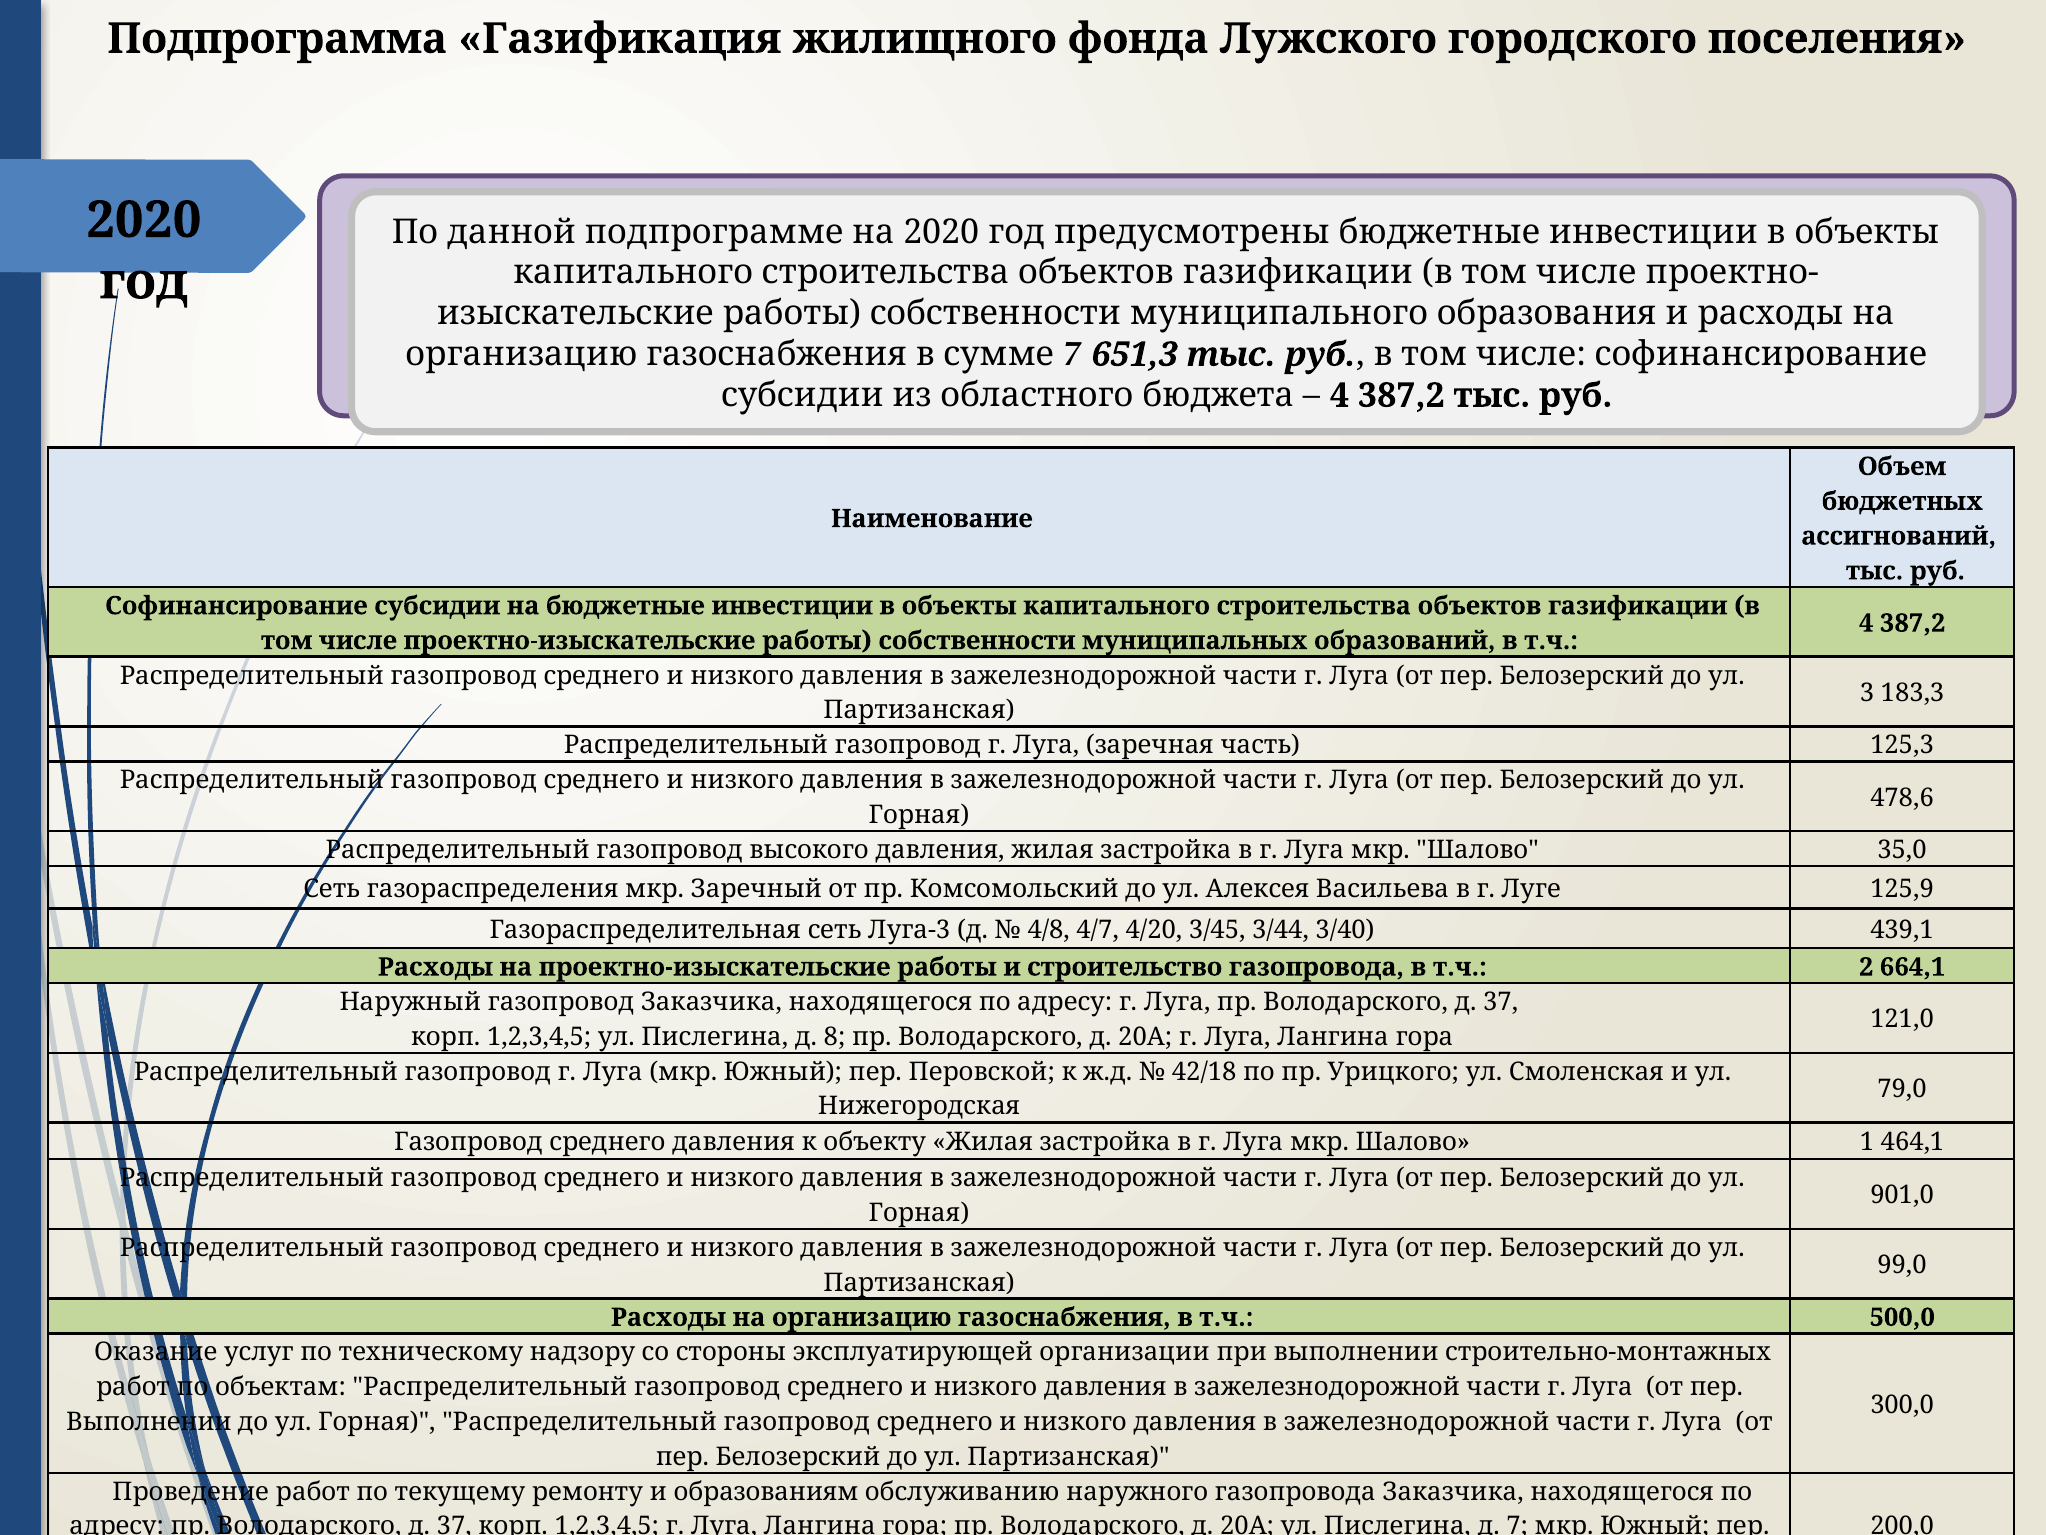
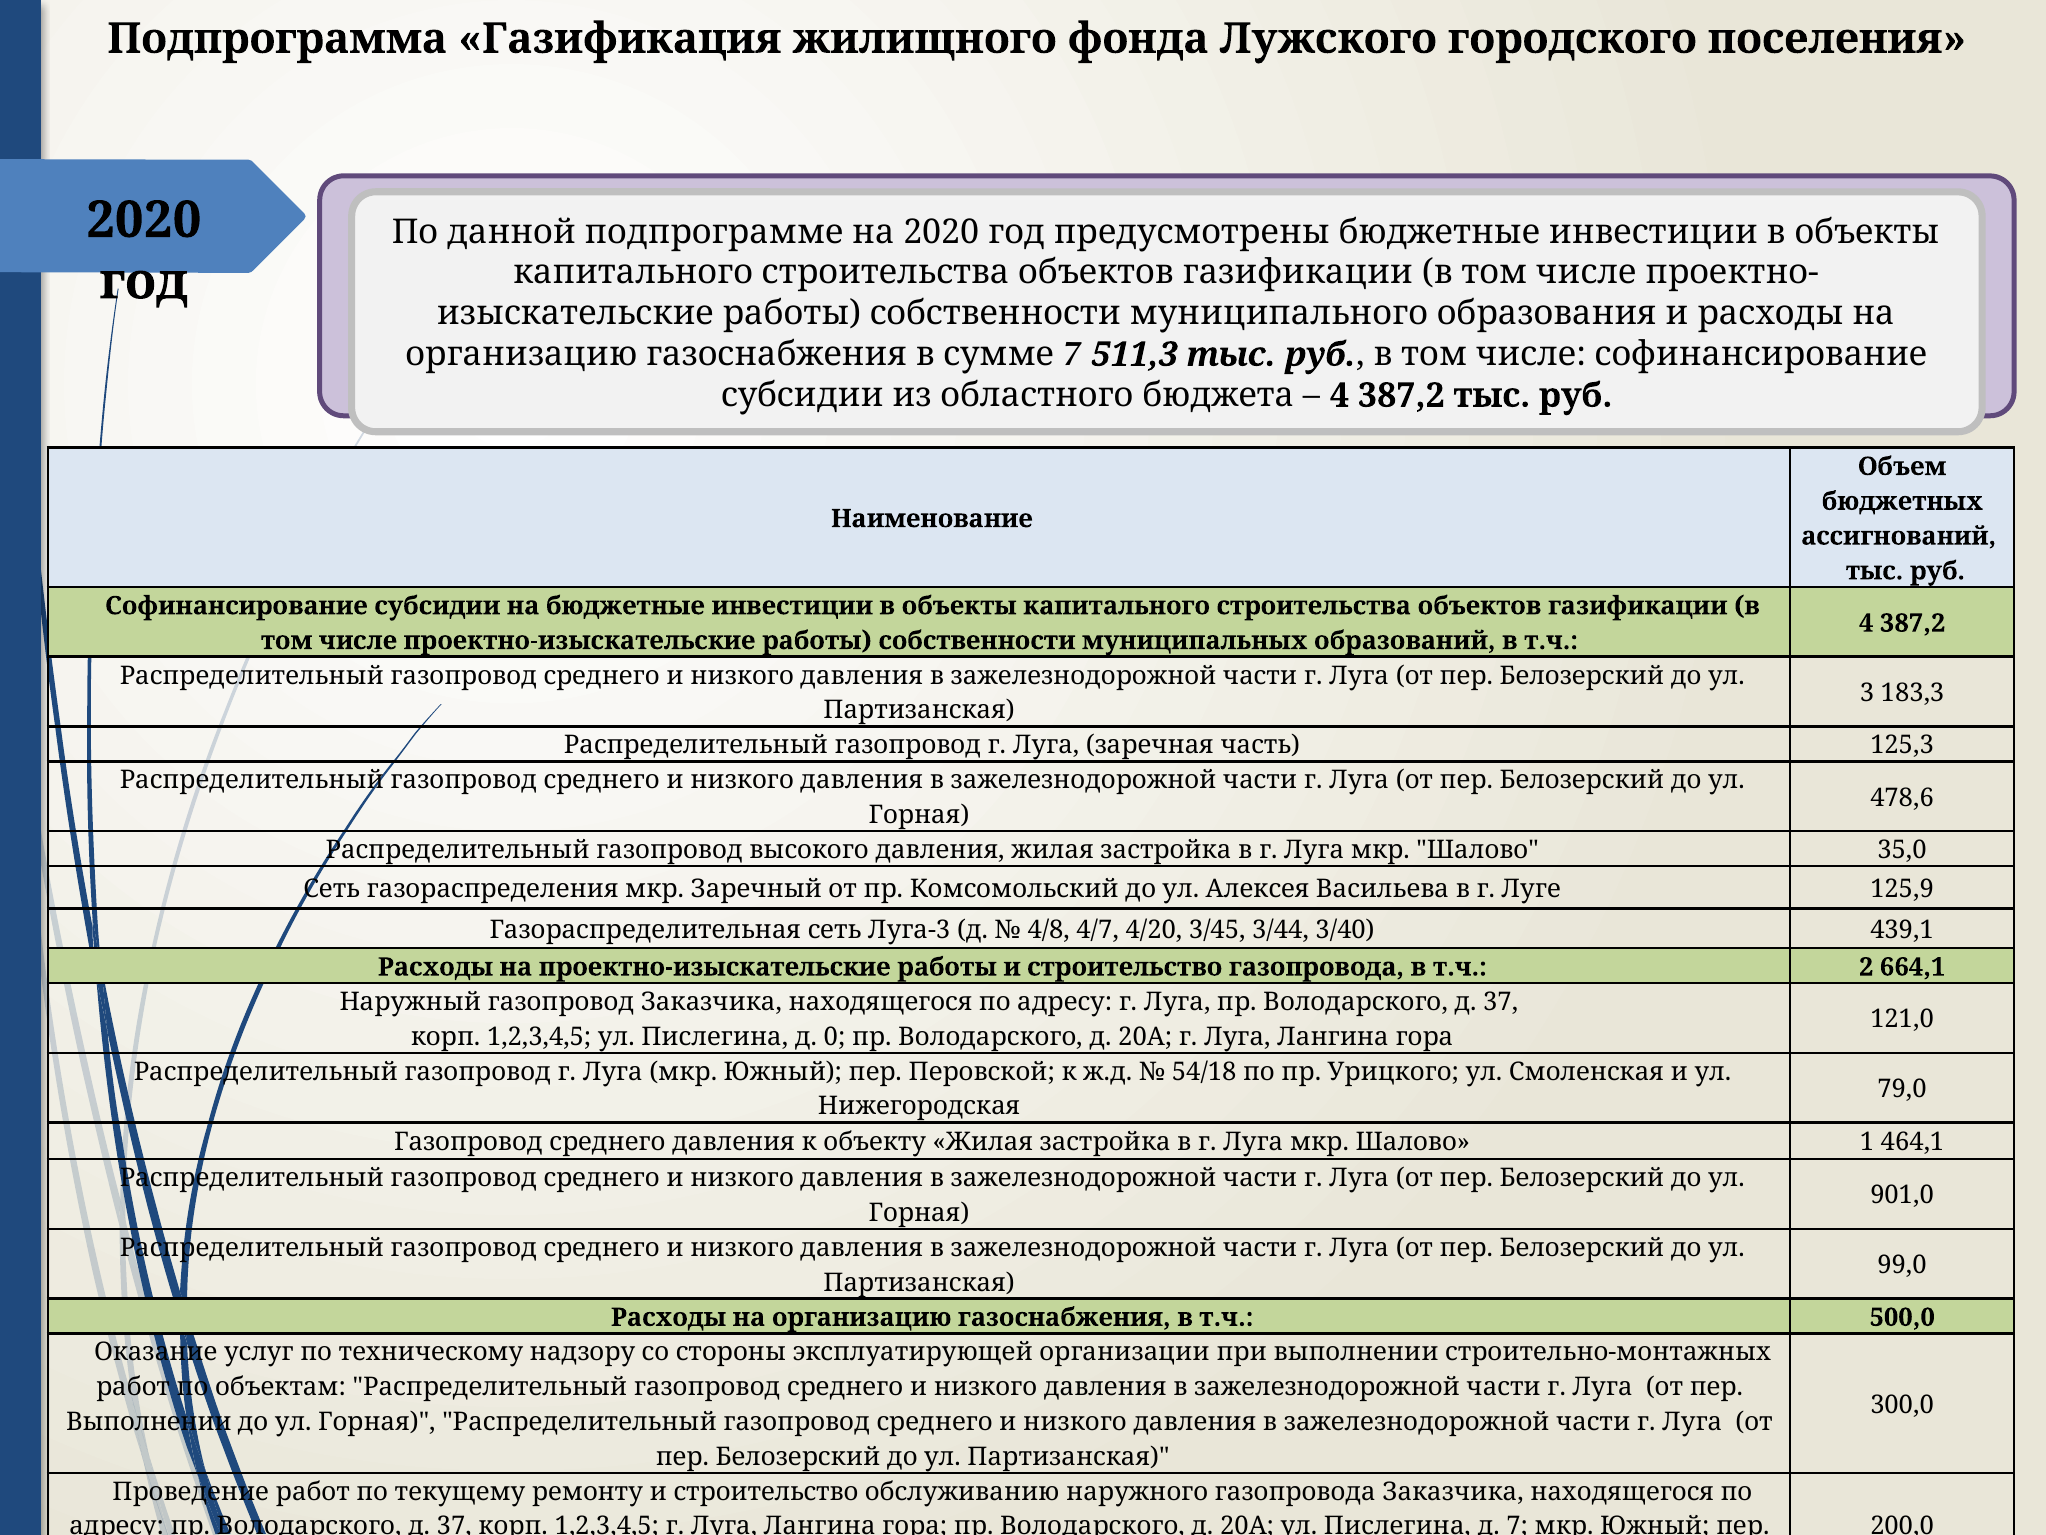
651,3: 651,3 -> 511,3 (1135, 354)
8: 8 -> 0 (835, 1036)
42/18: 42/18 -> 54/18 (1204, 1071)
ремонту и образованиям: образованиям -> строительство (766, 1491)
